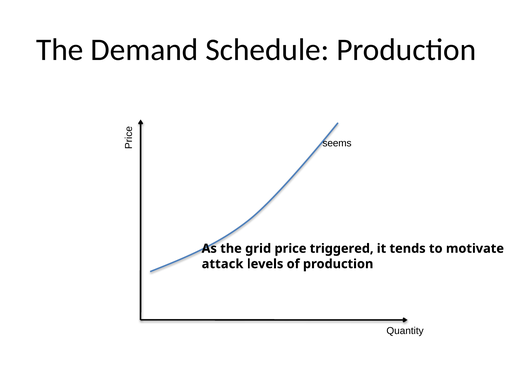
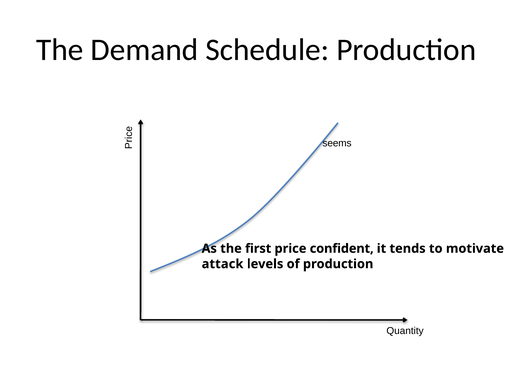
grid: grid -> first (258, 248)
triggered: triggered -> confident (342, 248)
